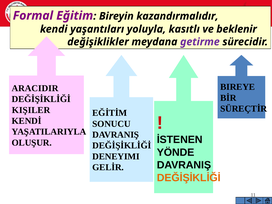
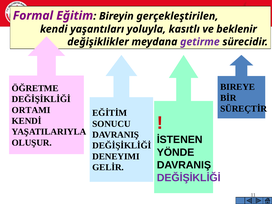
kazandırmalıdır: kazandırmalıdır -> gerçekleştirilen (177, 16)
ARACIDIR: ARACIDIR -> ÖĞRETME (35, 88)
KIŞILER: KIŞILER -> ORTAMI (31, 110)
DEĞİŞİKLİĞİ colour: orange -> purple (189, 178)
